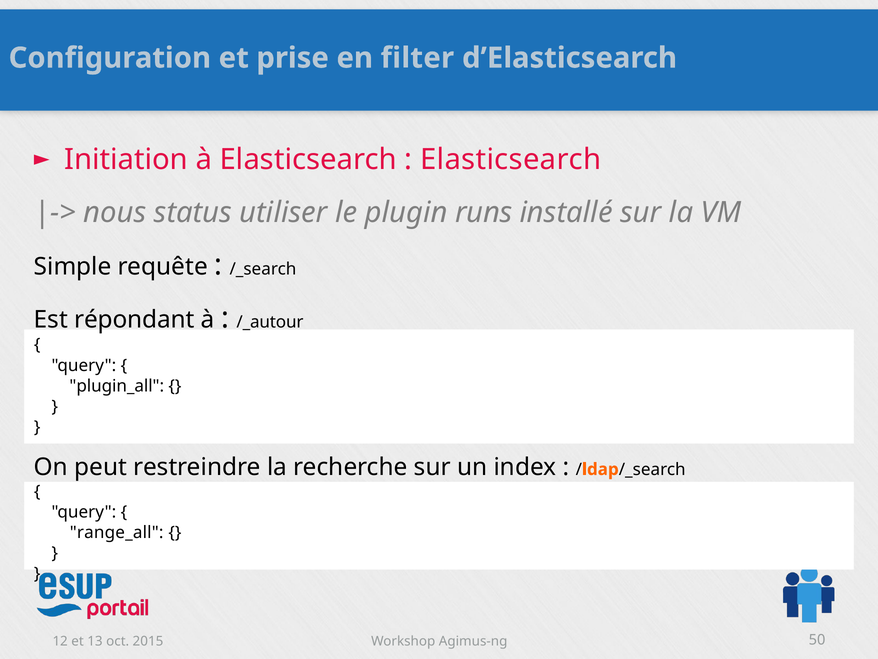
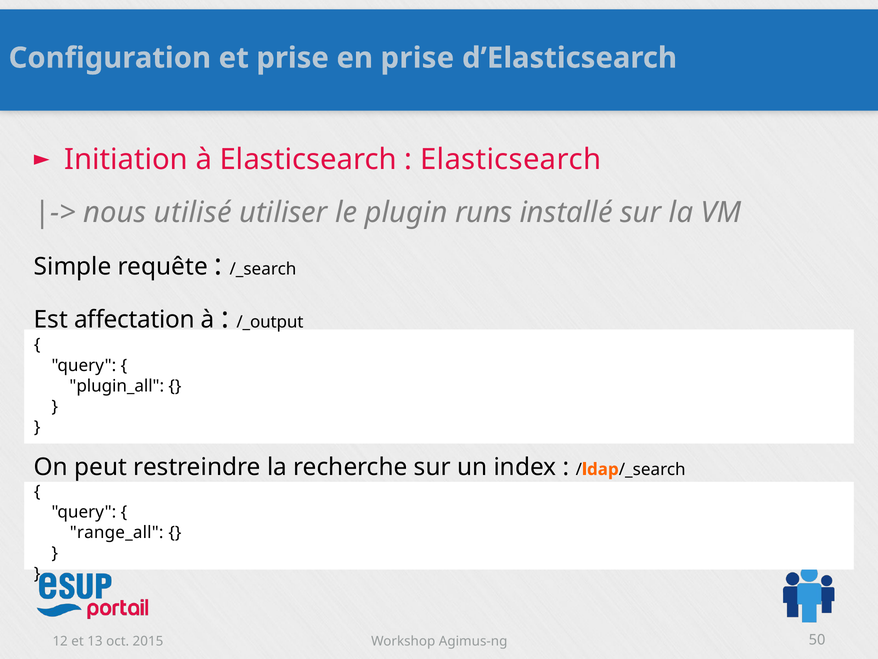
en filter: filter -> prise (417, 58)
status: status -> utilisé (193, 212)
répondant: répondant -> affectation (135, 319)
/_autour: /_autour -> /_output (270, 322)
